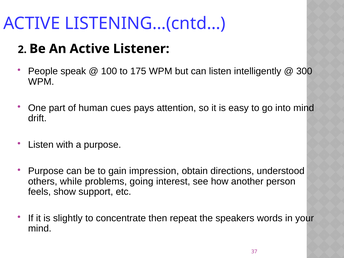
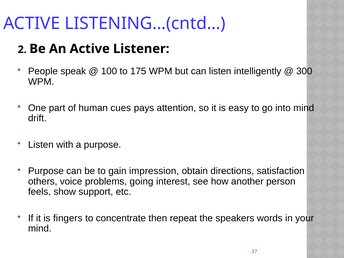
understood: understood -> satisfaction (281, 171)
while: while -> voice (71, 181)
slightly: slightly -> fingers (68, 218)
